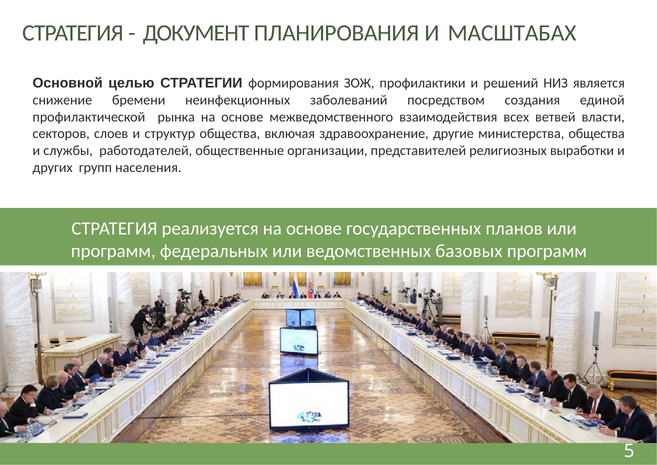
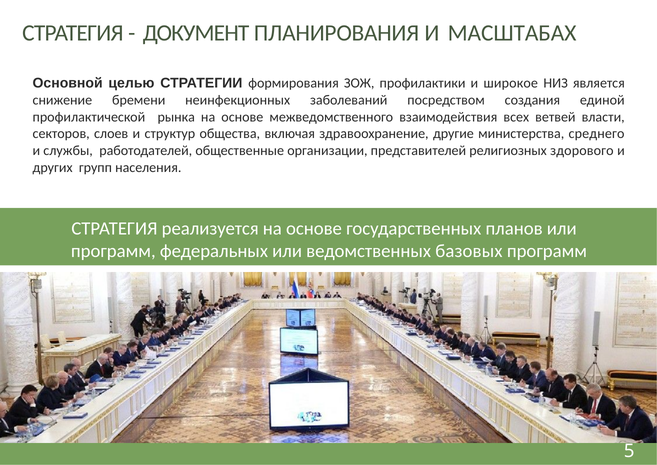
решений: решений -> широкое (511, 83)
министерства общества: общества -> среднего (597, 134)
выработки: выработки -> здорового (582, 151)
